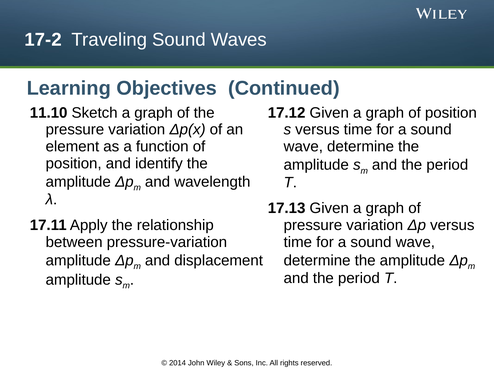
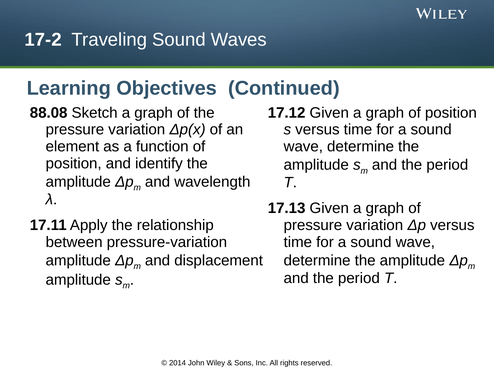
11.10: 11.10 -> 88.08 (49, 113)
